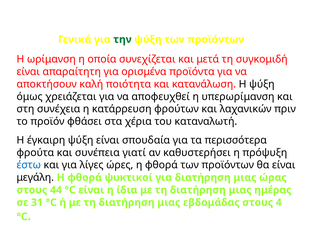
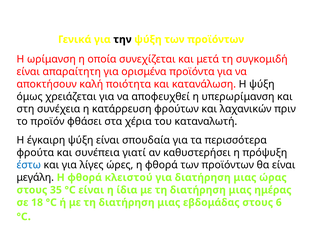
την colour: green -> black (122, 39)
ψυκτικοί: ψυκτικοί -> κλειστού (129, 178)
44: 44 -> 35 (56, 190)
31: 31 -> 18 (37, 202)
4: 4 -> 6 (279, 202)
